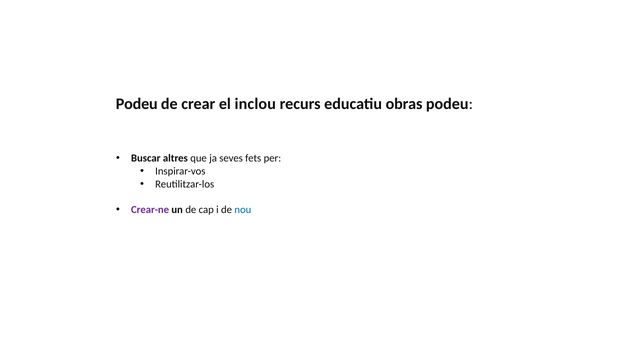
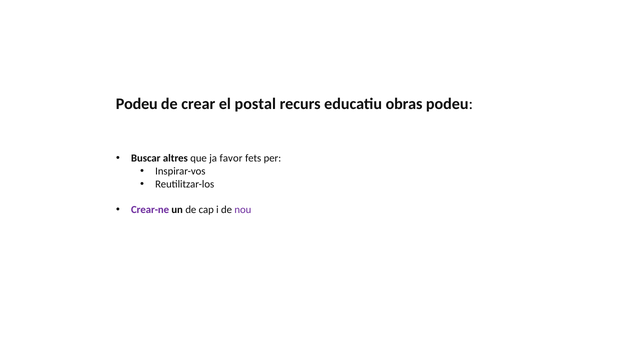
inclou: inclou -> postal (255, 104)
seves: seves -> favor (231, 158)
nou colour: blue -> purple (243, 210)
